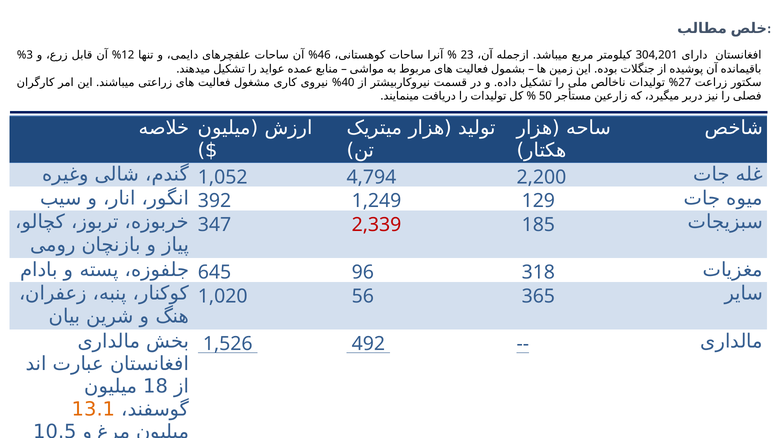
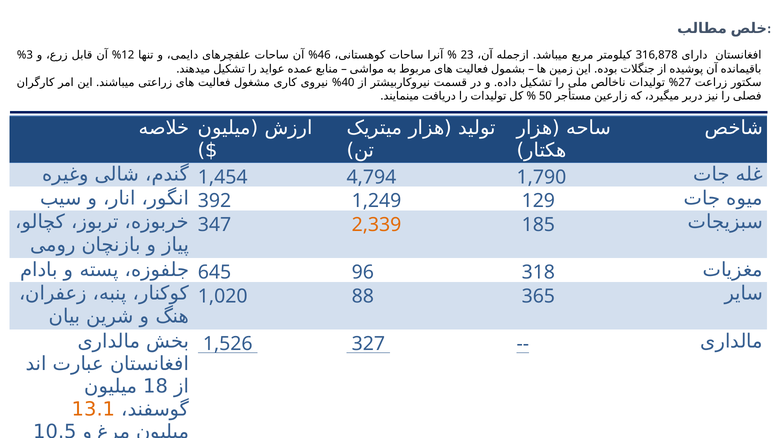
304,201: 304,201 -> 316,878 (657, 55)
1,052: 1,052 -> 1,454 (223, 177)
2,200: 2,200 -> 1,790 (541, 177)
2,339 colour: red -> orange (377, 225)
56: 56 -> 88 (363, 296)
492: 492 -> 327 (368, 344)
